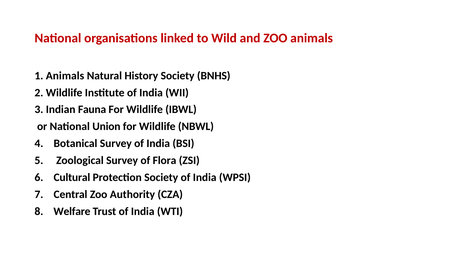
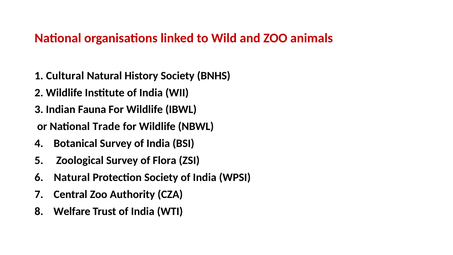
1 Animals: Animals -> Cultural (65, 76)
Union: Union -> Trade (106, 126)
Cultural: Cultural -> Natural (72, 177)
